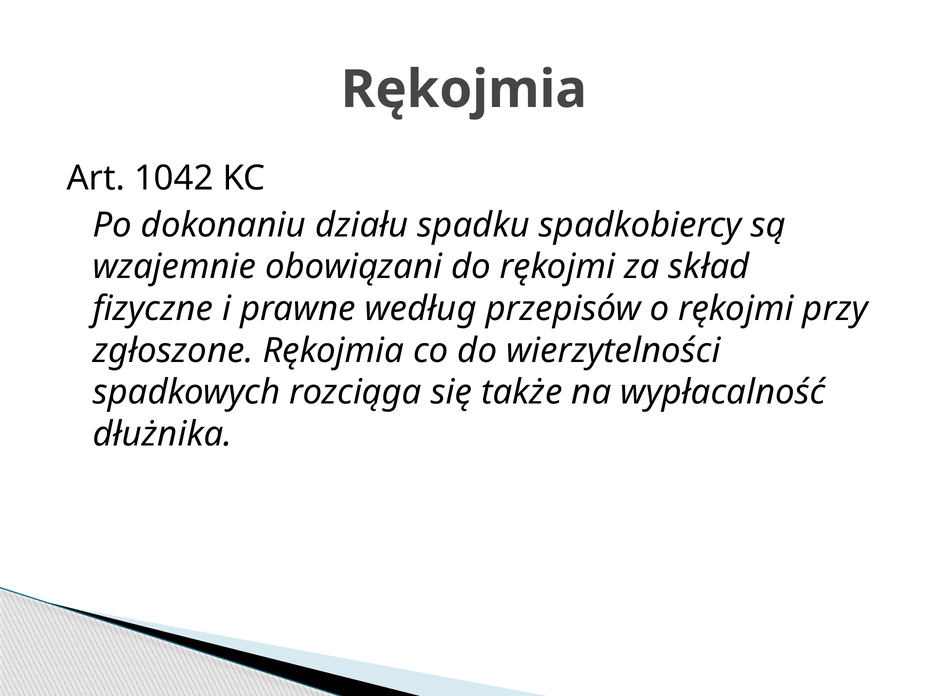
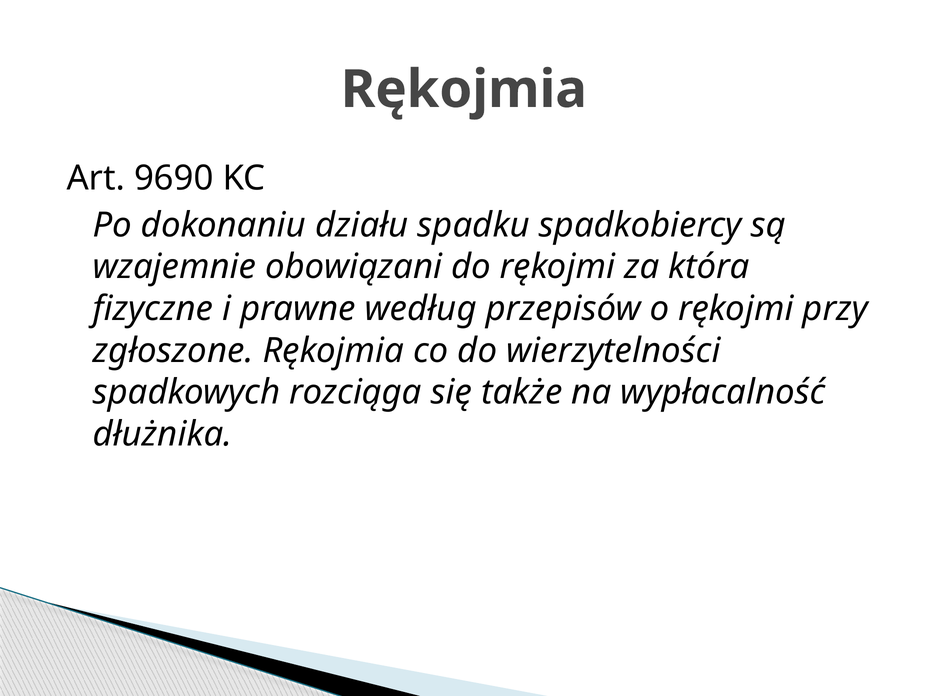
1042: 1042 -> 9690 (174, 178)
skład: skład -> która (709, 267)
